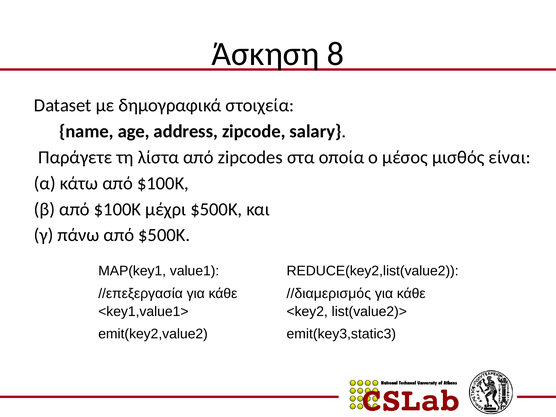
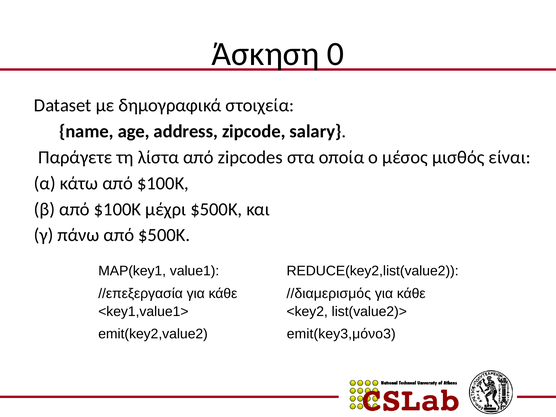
8: 8 -> 0 (336, 54)
emit(key3,static3: emit(key3,static3 -> emit(key3,μόνο3 (341, 334)
